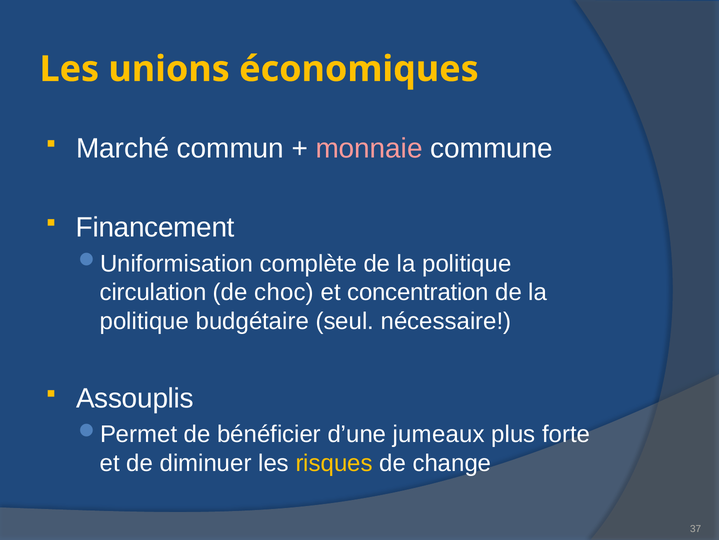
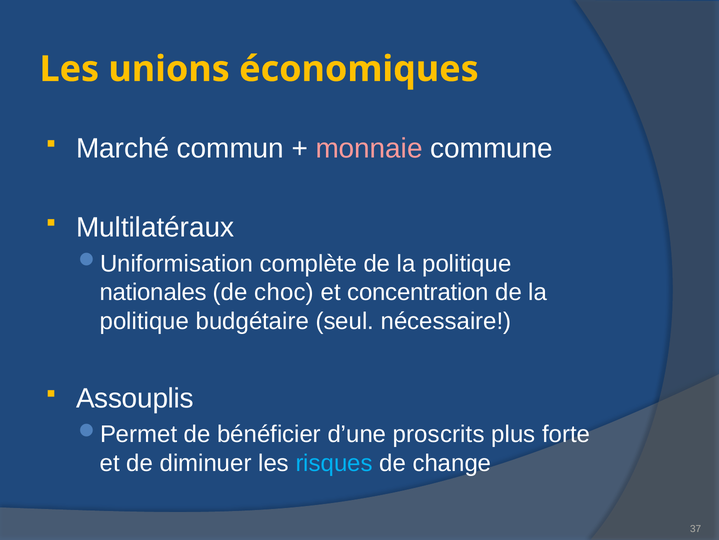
Financement: Financement -> Multilatéraux (155, 227)
circulation: circulation -> nationales (153, 292)
jumeaux: jumeaux -> proscrits (439, 434)
risques colour: yellow -> light blue (334, 463)
